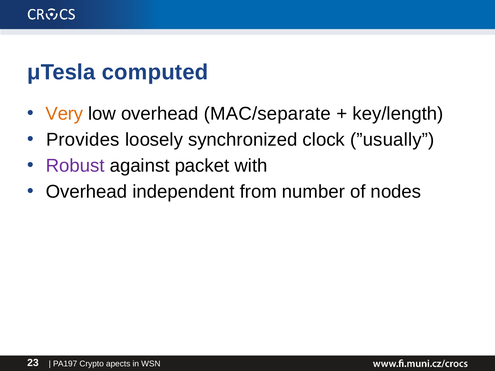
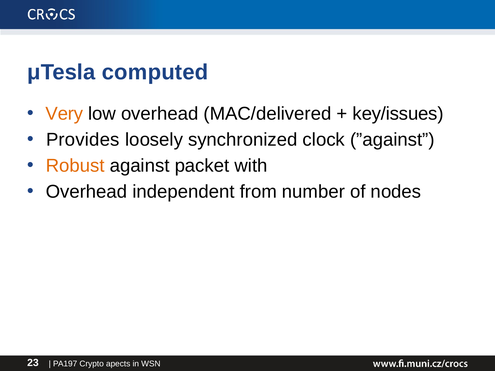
MAC/separate: MAC/separate -> MAC/delivered (267, 114)
key/length: key/length -> key/issues (398, 114)
”usually: ”usually -> ”against (392, 140)
Robust colour: purple -> orange (75, 166)
